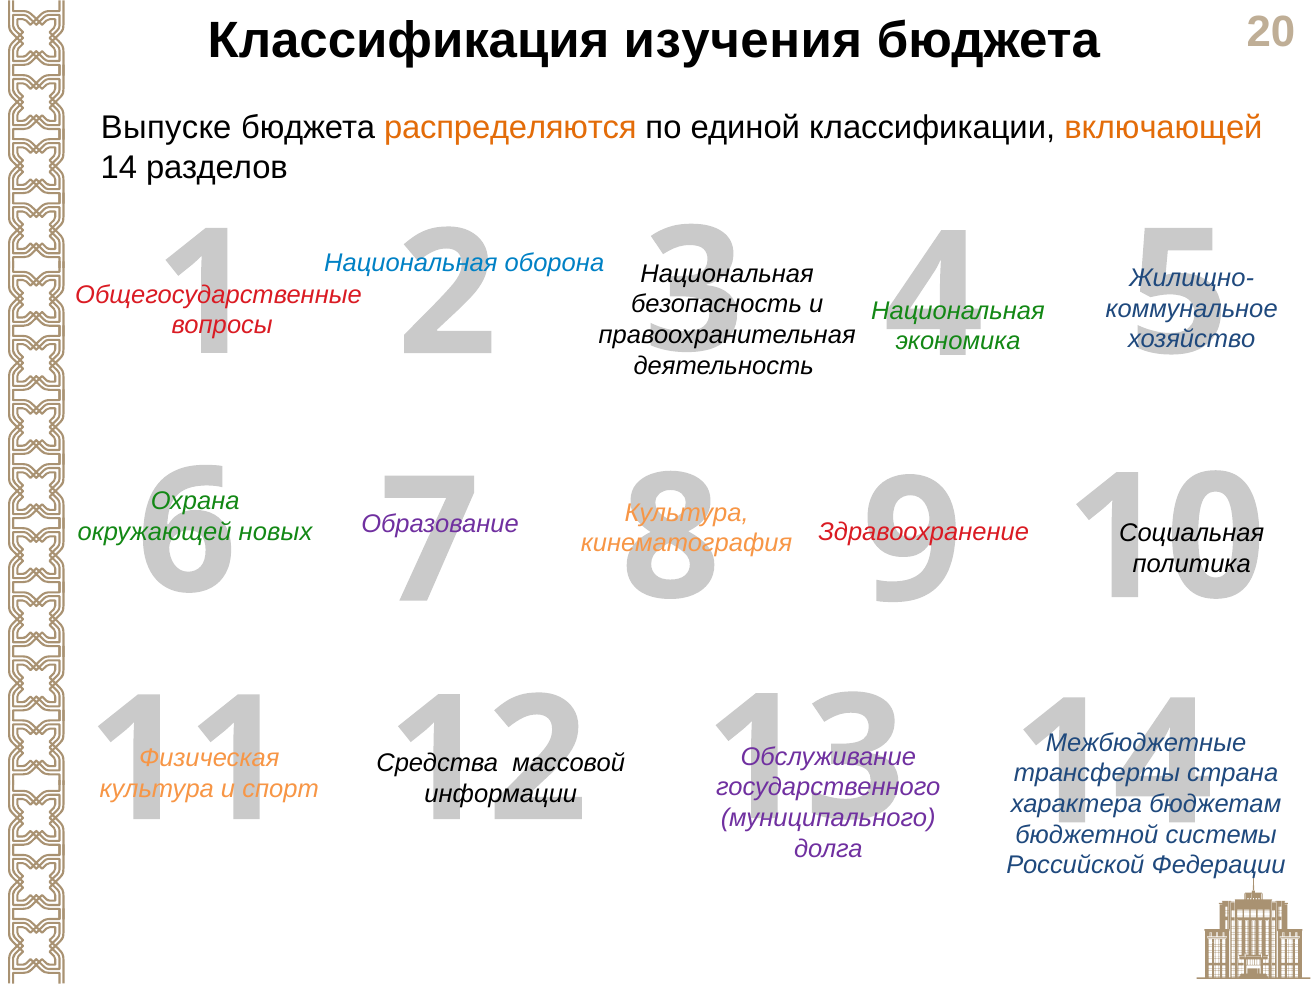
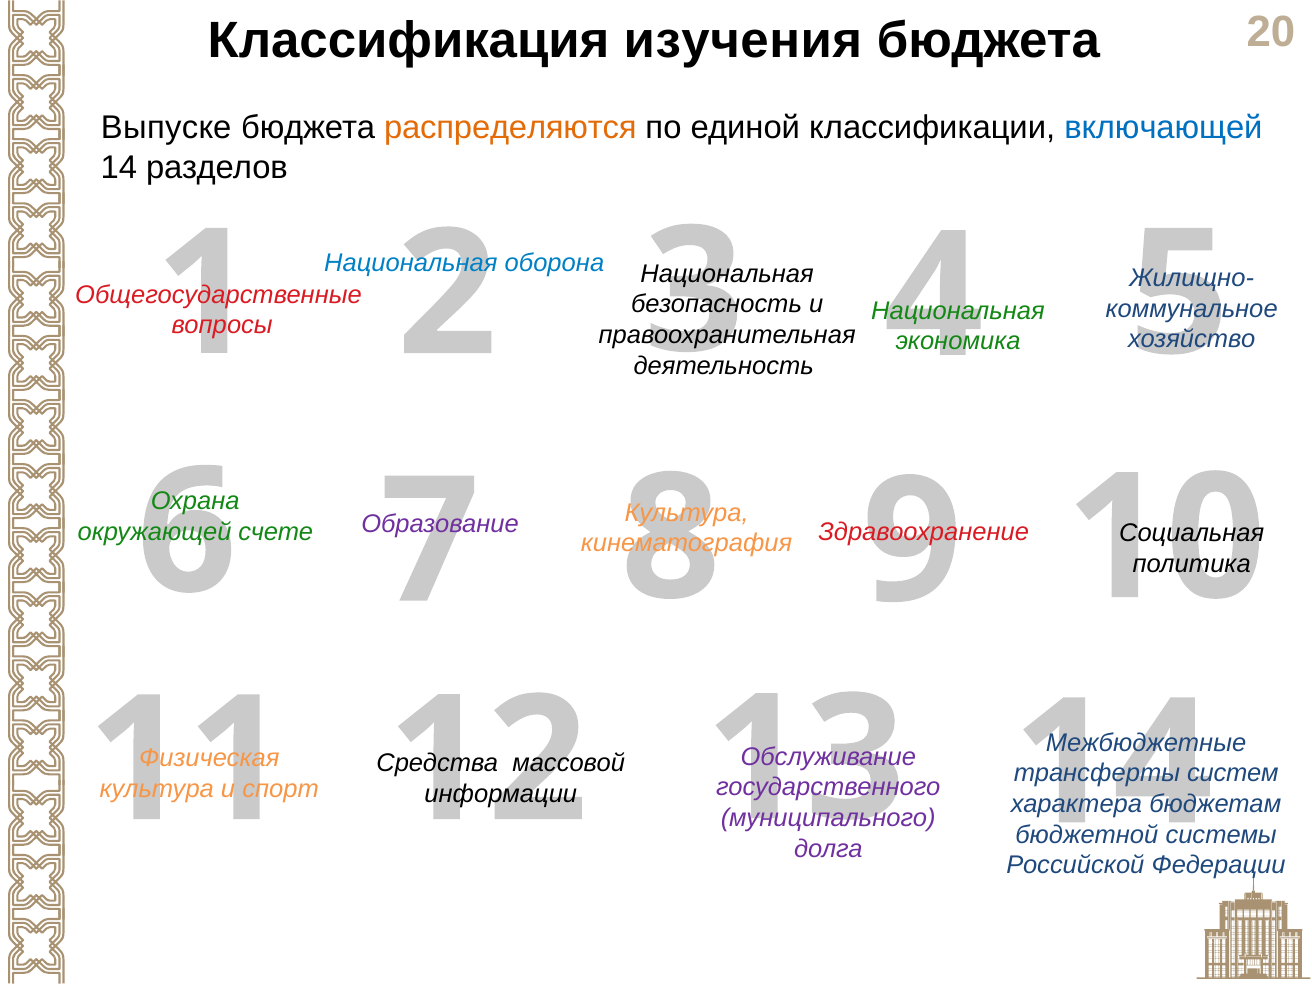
включающей colour: orange -> blue (1163, 128)
новых: новых -> счете (276, 532)
страна: страна -> систем (1233, 774)
